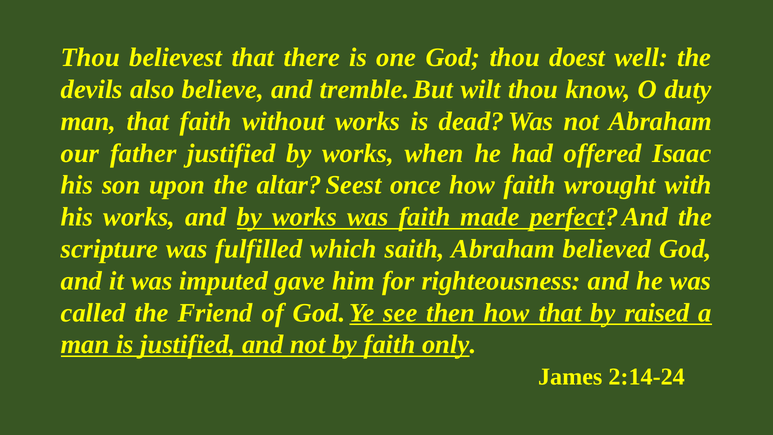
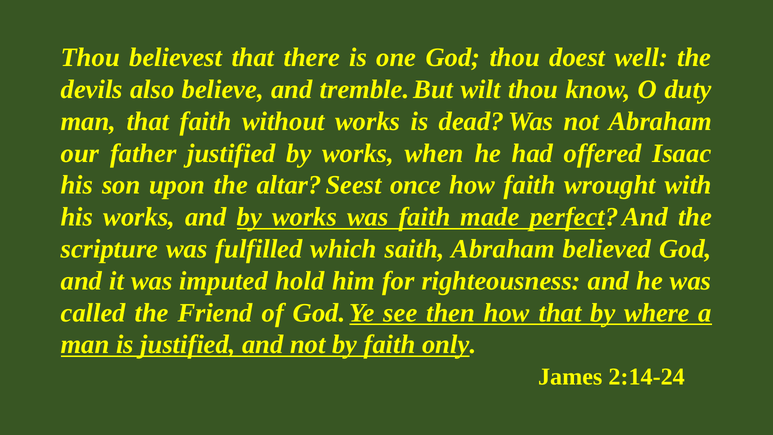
gave: gave -> hold (300, 281)
raised: raised -> where (657, 313)
